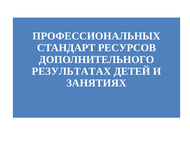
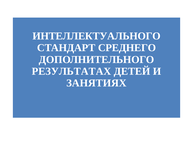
ПРОФЕССИОНАЛЬНЫХ: ПРОФЕССИОНАЛЬНЫХ -> ИНТЕЛЛЕКТУАЛЬНОГО (97, 36)
РЕСУРСОВ: РЕСУРСОВ -> СРЕДНЕГО (127, 48)
